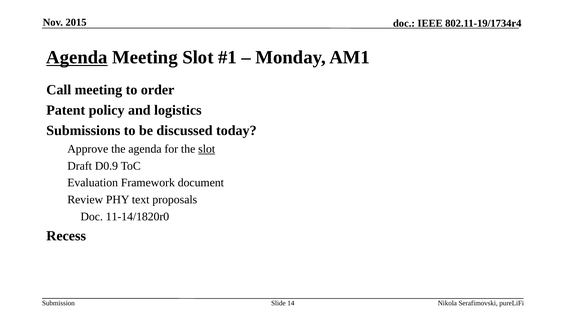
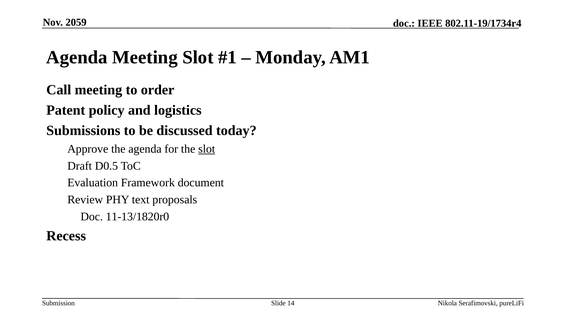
2015: 2015 -> 2059 (76, 22)
Agenda underline: present -> none (77, 57)
D0.9: D0.9 -> D0.5 (106, 166)
11-14/1820r0: 11-14/1820r0 -> 11-13/1820r0 (137, 216)
